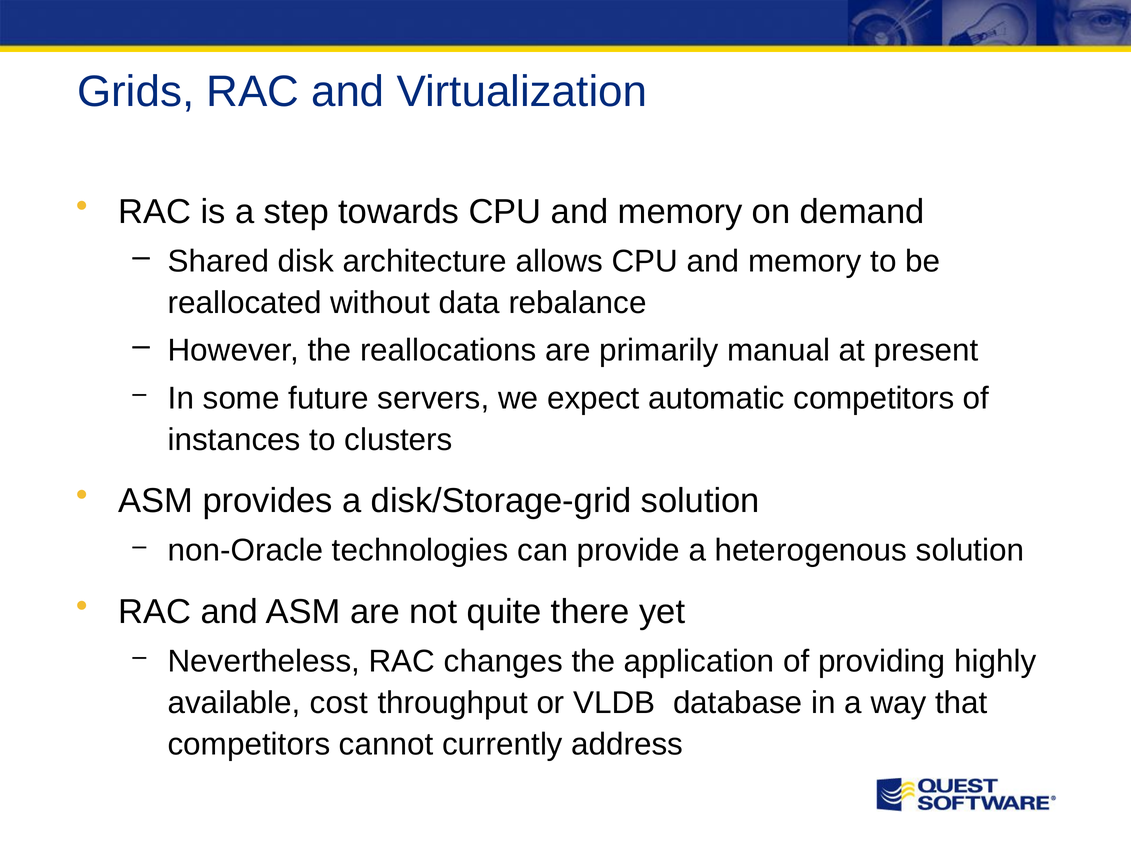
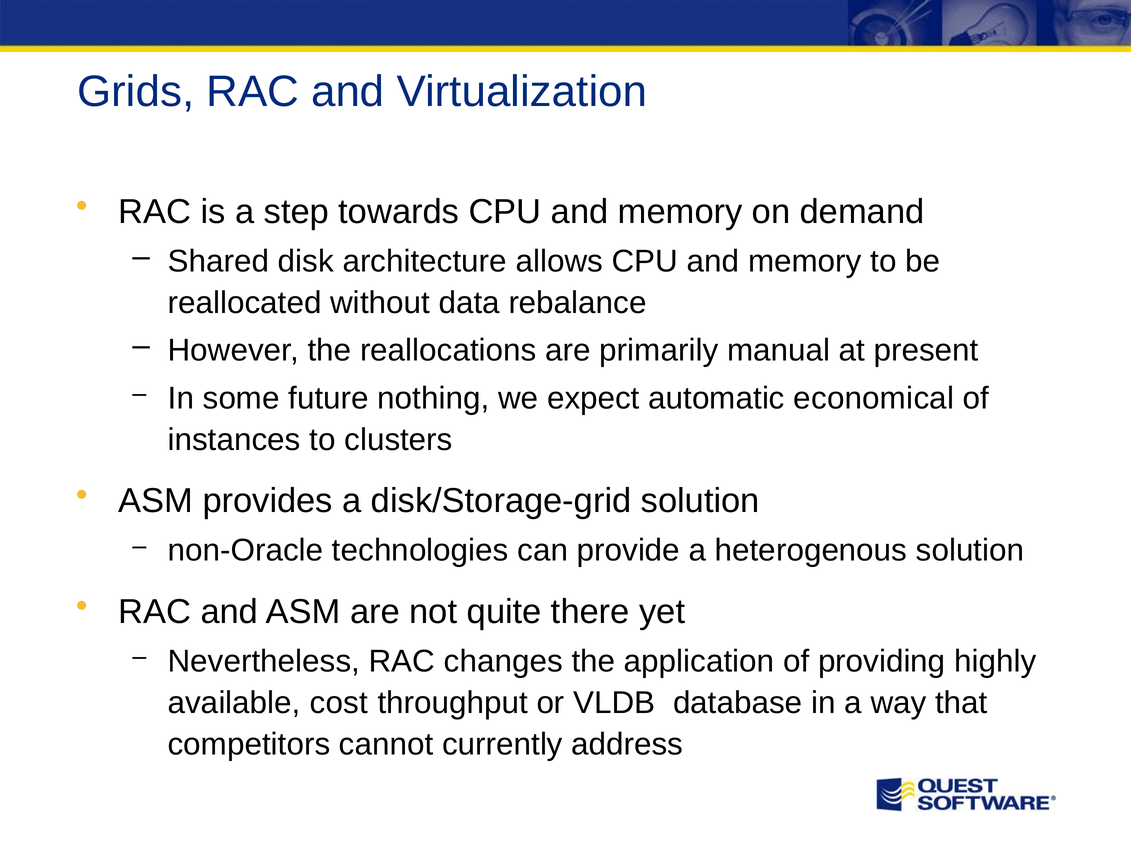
servers: servers -> nothing (433, 398)
automatic competitors: competitors -> economical (874, 398)
